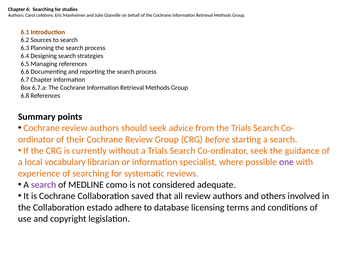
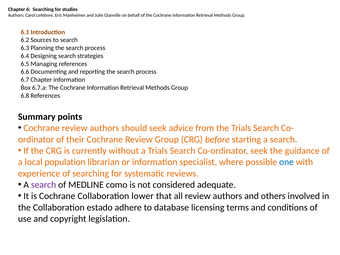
vocabulary: vocabulary -> population (65, 162)
one colour: purple -> blue (286, 162)
saved: saved -> lower (143, 196)
